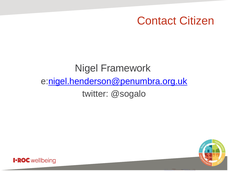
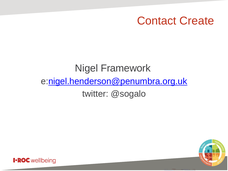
Citizen: Citizen -> Create (197, 21)
